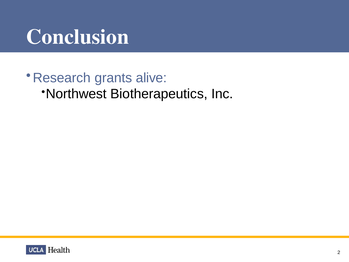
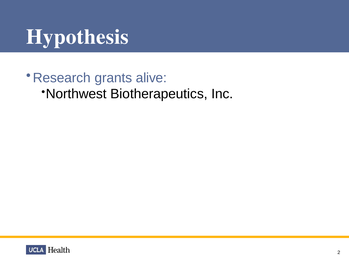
Conclusion: Conclusion -> Hypothesis (77, 37)
